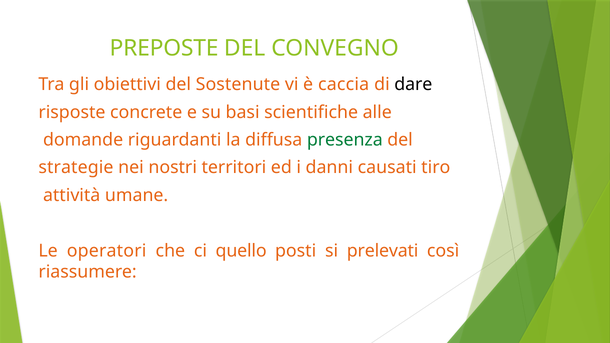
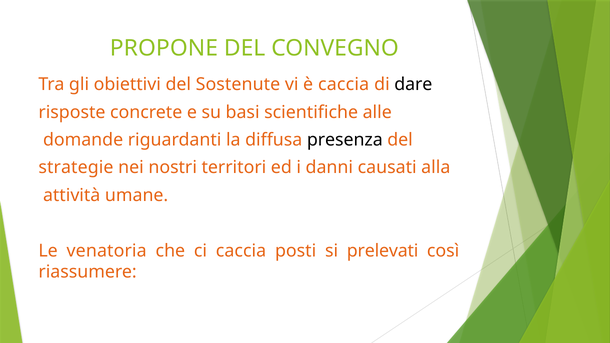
PREPOSTE: PREPOSTE -> PROPONE (164, 48)
presenza colour: green -> black (345, 140)
tiro: tiro -> alla (436, 168)
operatori: operatori -> venatoria (107, 251)
ci quello: quello -> caccia (241, 251)
